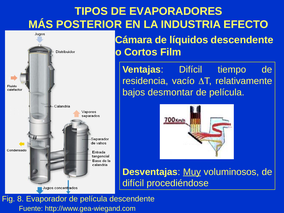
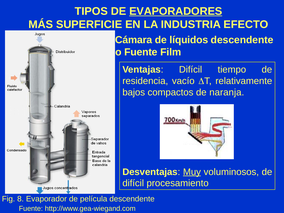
EVAPORADORES underline: none -> present (176, 11)
POSTERIOR: POSTERIOR -> SUPERFICIE (89, 24)
o Cortos: Cortos -> Fuente (141, 52)
desmontar: desmontar -> compactos (171, 92)
película: película -> naranja (227, 92)
procediéndose: procediéndose -> procesamiento (178, 183)
